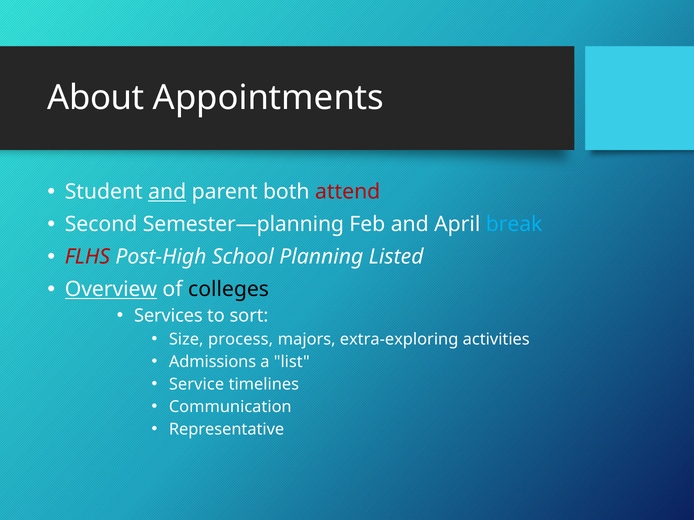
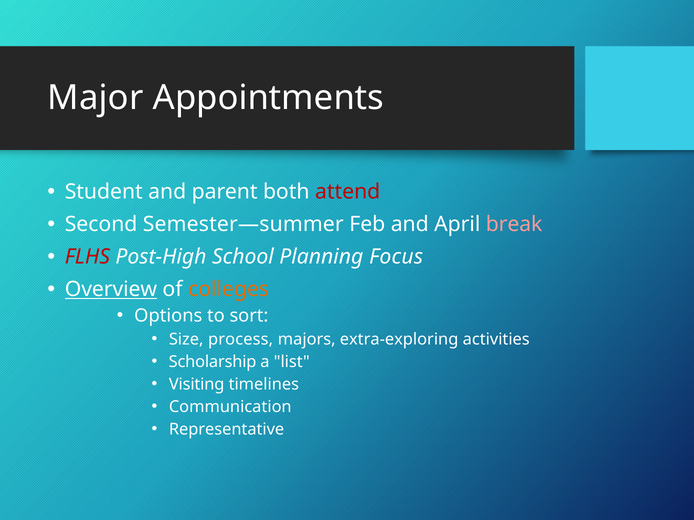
About: About -> Major (95, 98)
and underline: present -> none (167, 192)
Semester—planning: Semester—planning -> Semester—summer (243, 225)
break colour: light blue -> pink (514, 225)
Listed: Listed -> Focus (396, 257)
colleges colour: black -> orange (229, 290)
Services: Services -> Options (168, 316)
Admissions: Admissions -> Scholarship (213, 362)
Service: Service -> Visiting (197, 385)
